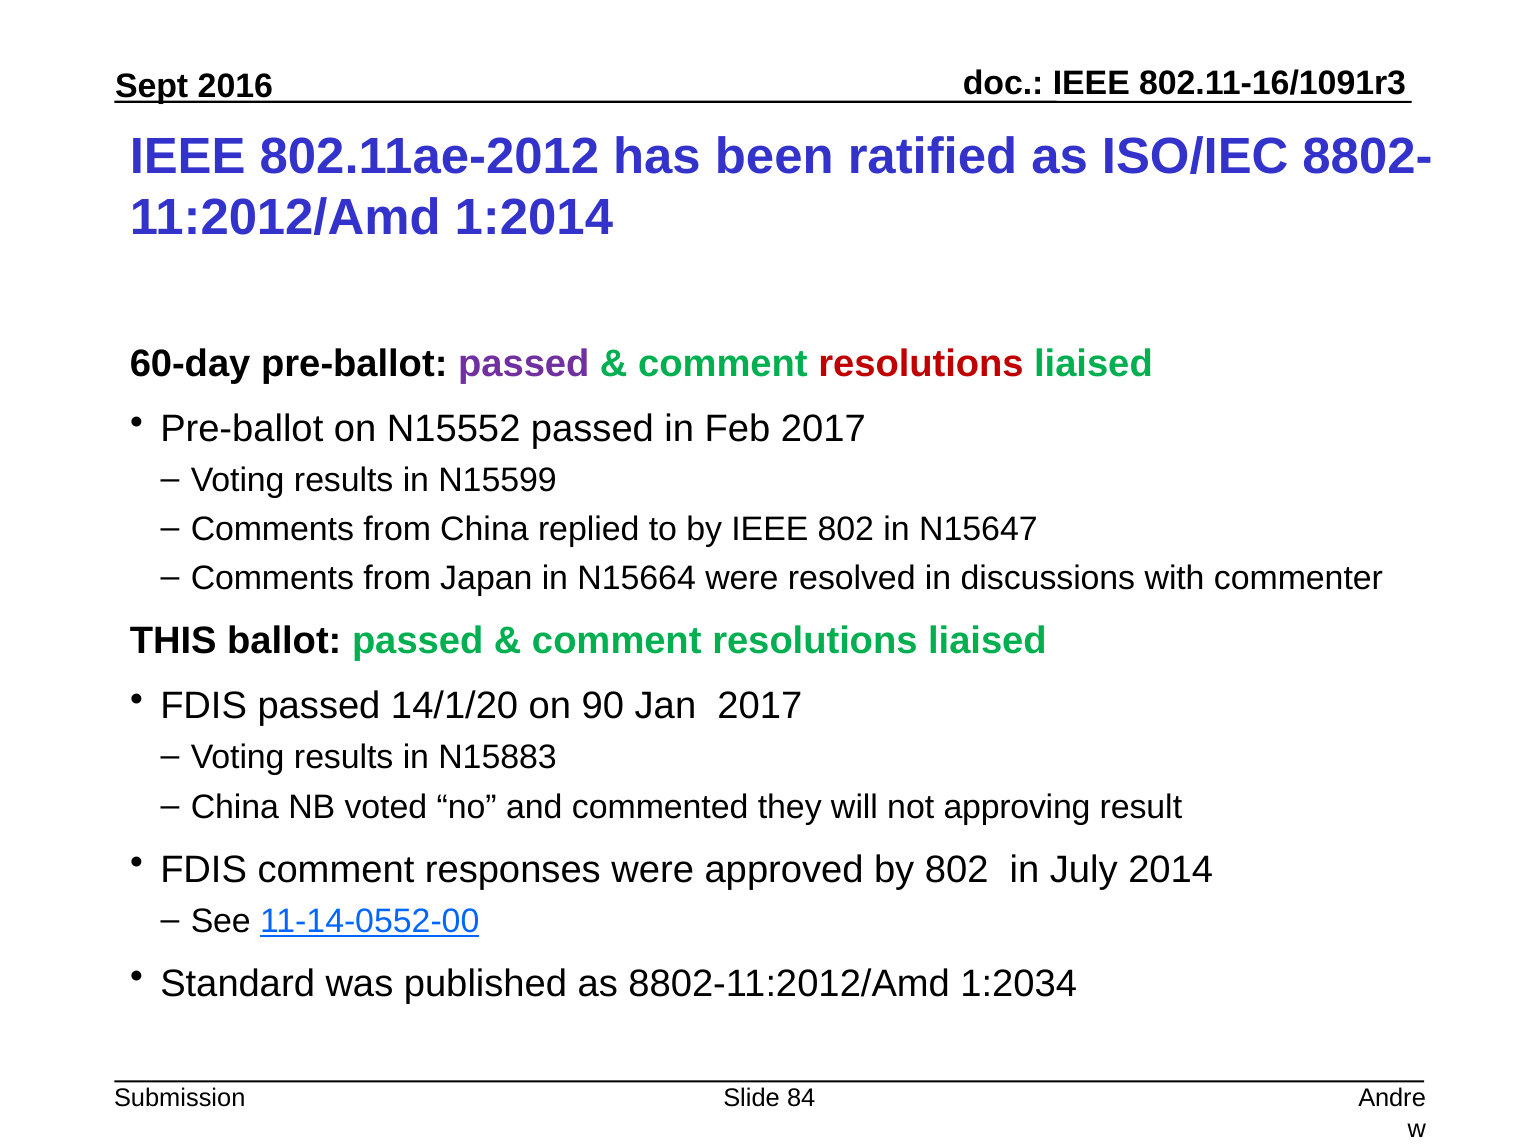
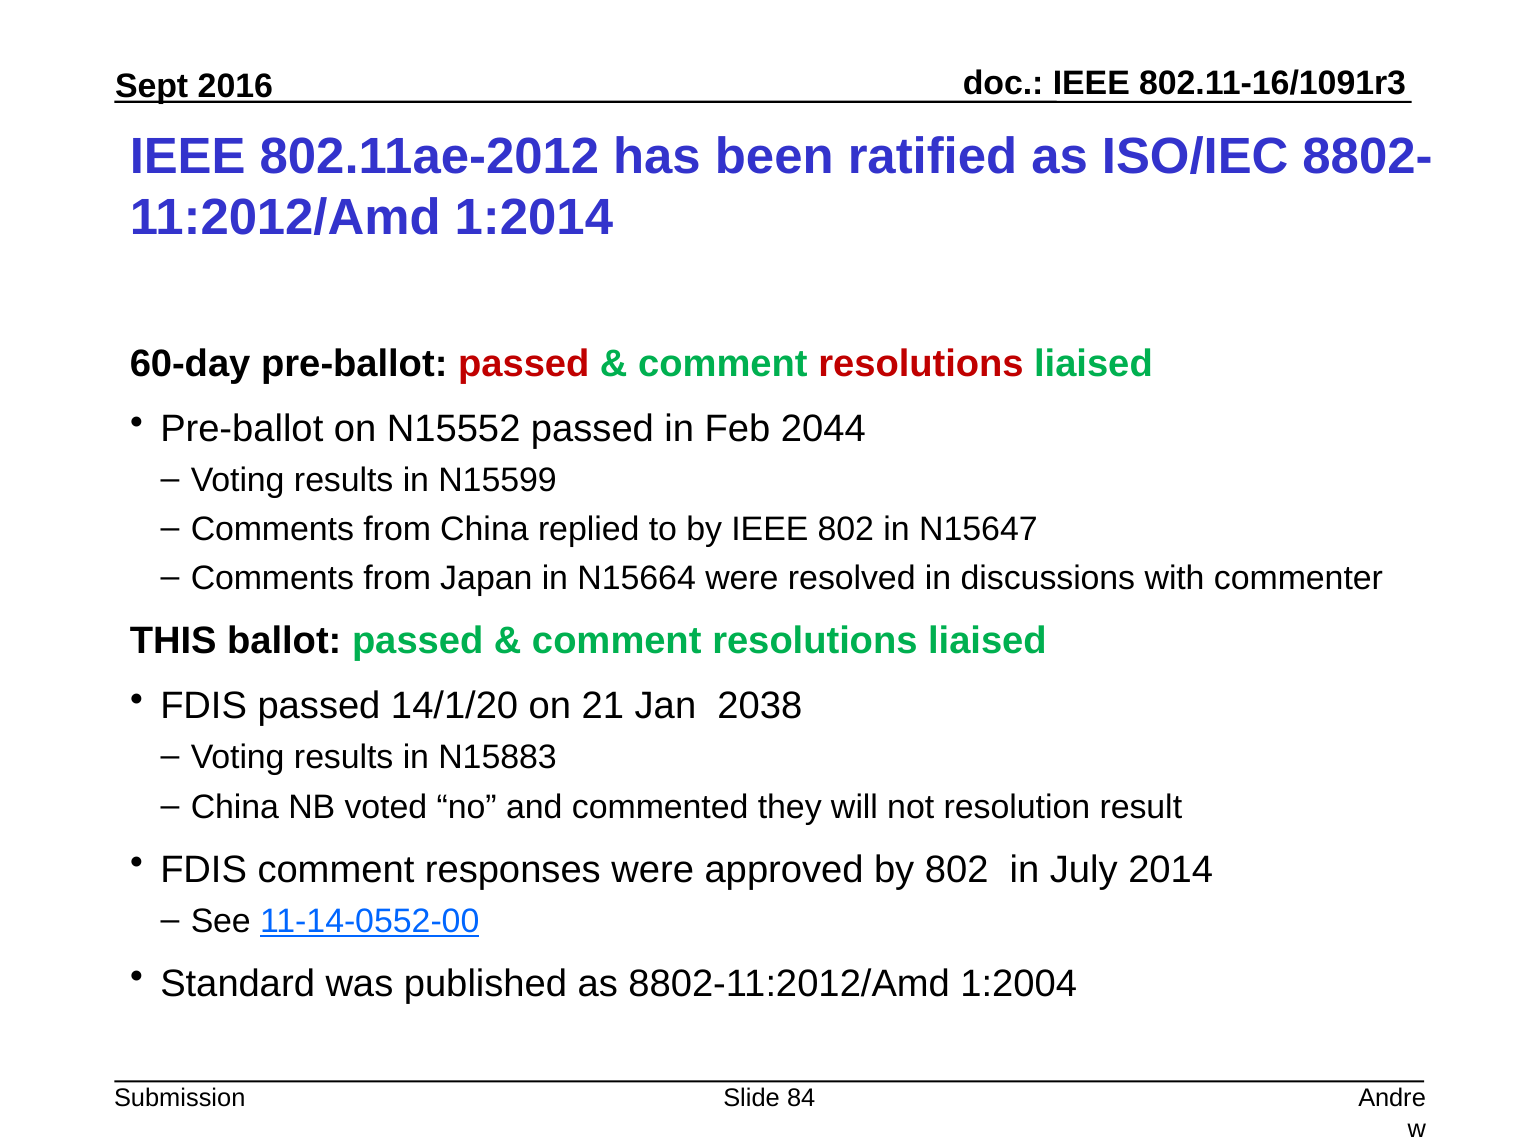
passed colour: purple -> red (524, 364)
Feb 2017: 2017 -> 2044 (823, 429)
90: 90 -> 21 (603, 706)
Jan 2017: 2017 -> 2038 (760, 706)
approving: approving -> resolution (1017, 806)
1:2034: 1:2034 -> 1:2004 (1019, 983)
